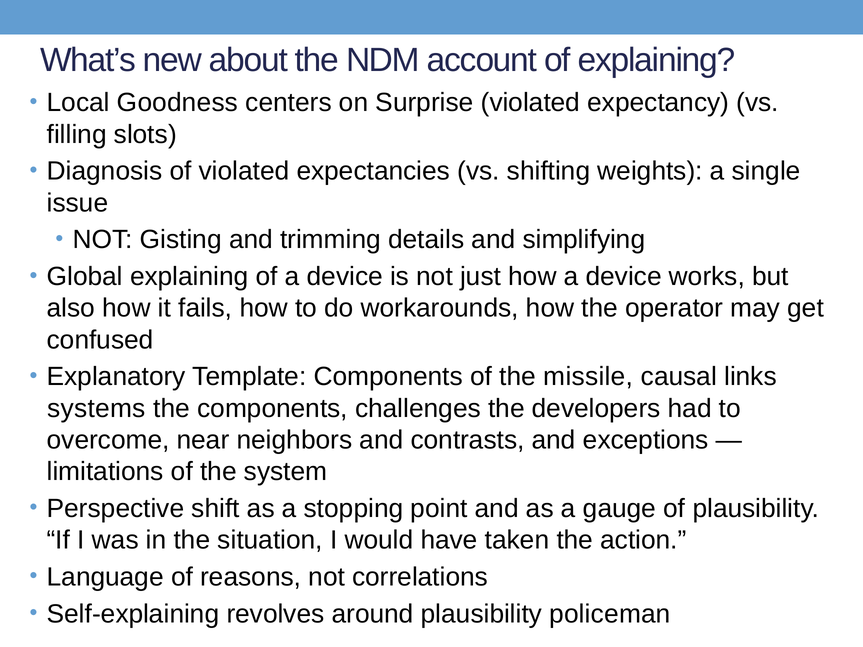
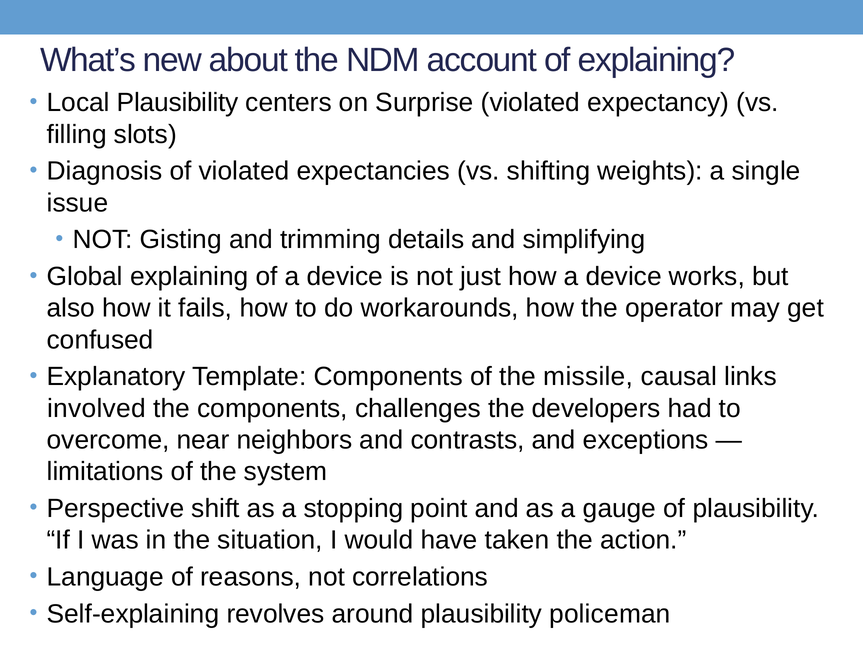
Local Goodness: Goodness -> Plausibility (178, 103)
systems: systems -> involved (96, 409)
